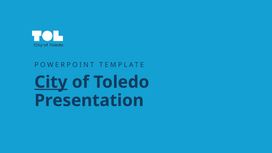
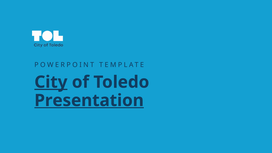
Presentation underline: none -> present (89, 100)
